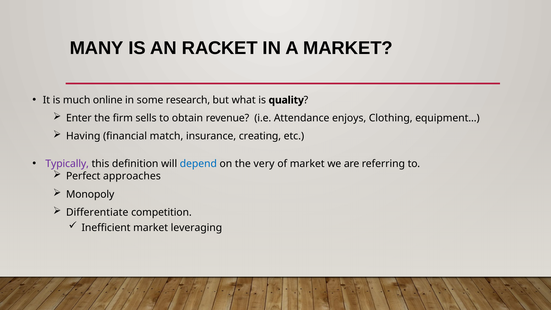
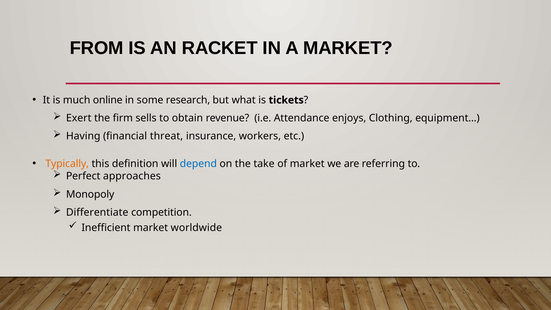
MANY: MANY -> FROM (97, 48)
quality: quality -> tickets (286, 100)
Enter: Enter -> Exert (79, 118)
match: match -> threat (166, 136)
creating: creating -> workers (260, 136)
Typically colour: purple -> orange (67, 164)
very: very -> take (264, 164)
leveraging: leveraging -> worldwide (196, 228)
